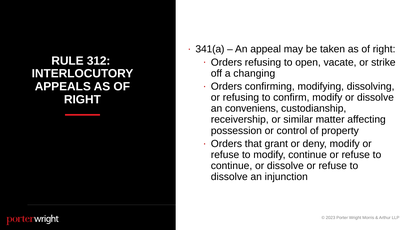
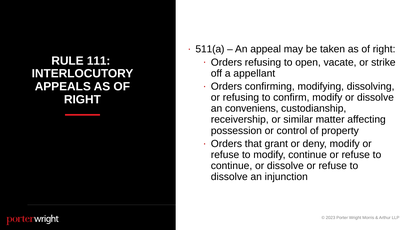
341(a: 341(a -> 511(a (210, 49)
312: 312 -> 111 (99, 61)
changing: changing -> appellant (254, 73)
